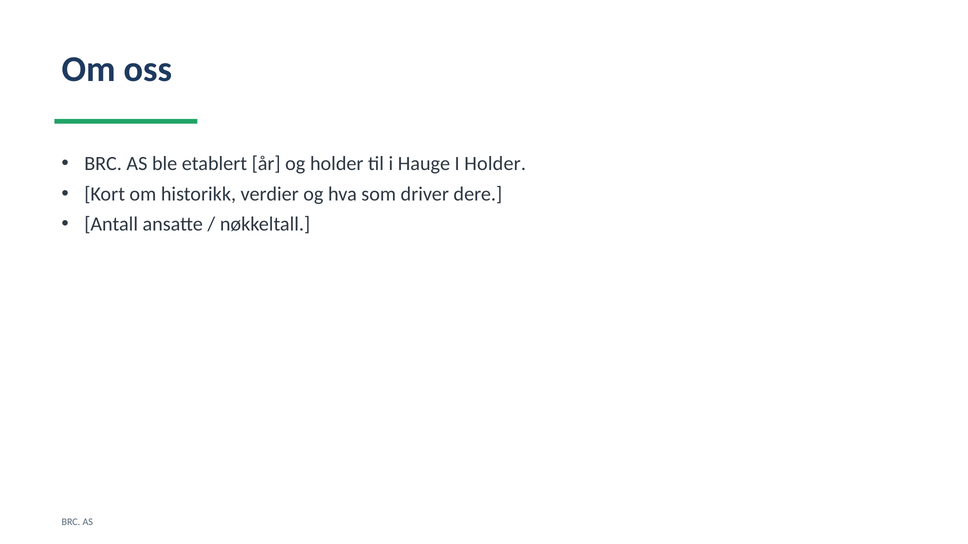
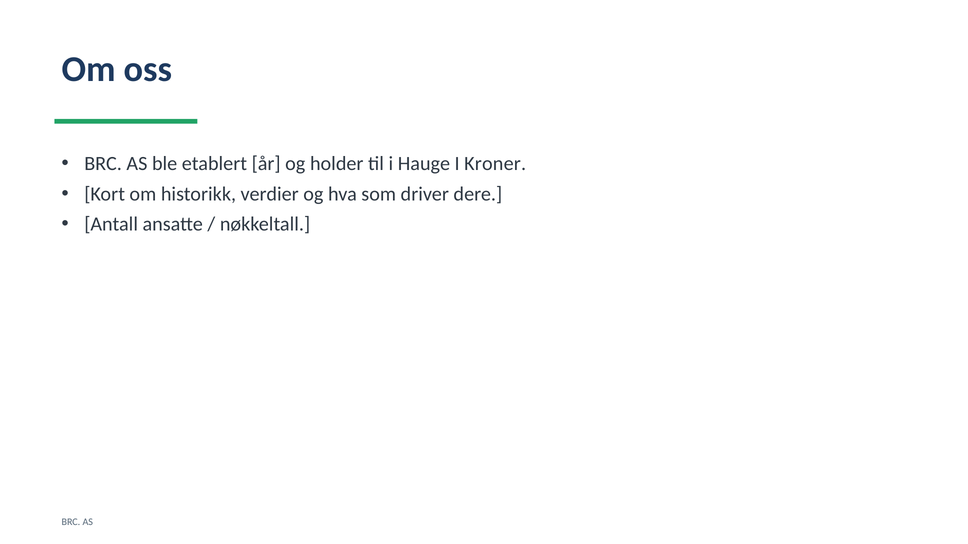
I Holder: Holder -> Kroner (495, 164)
